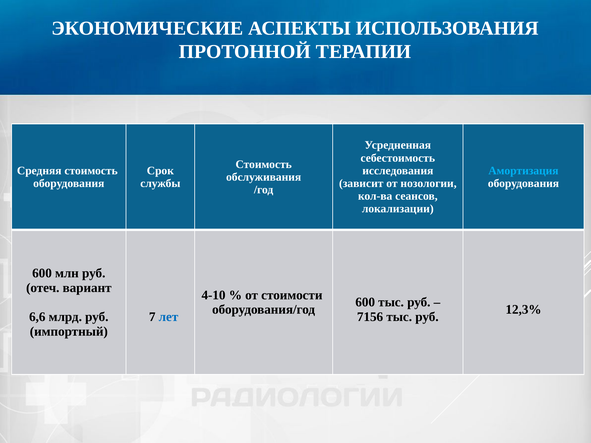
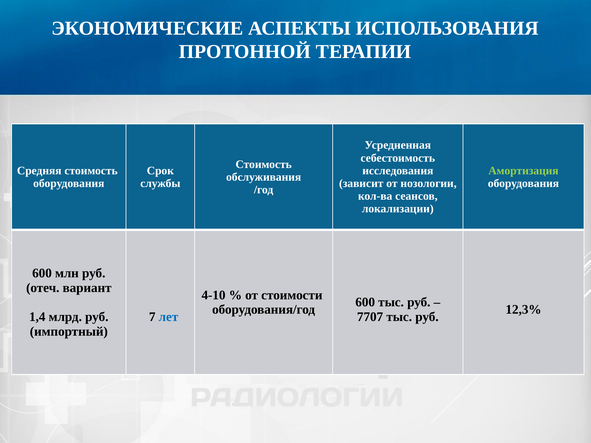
Амортизация colour: light blue -> light green (523, 171)
6,6: 6,6 -> 1,4 (37, 317)
7156: 7156 -> 7707 (370, 317)
